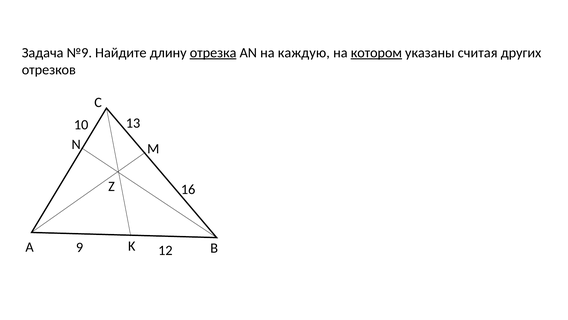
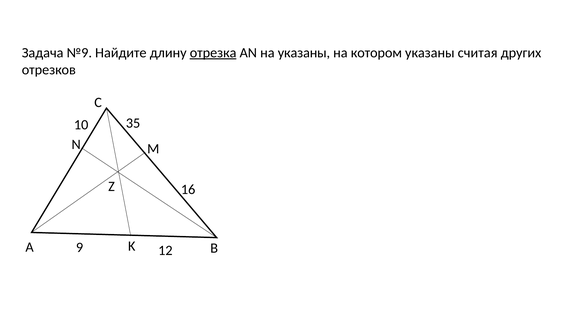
на каждую: каждую -> указаны (304, 53)
котором underline: present -> none (376, 53)
13: 13 -> 35 (133, 123)
